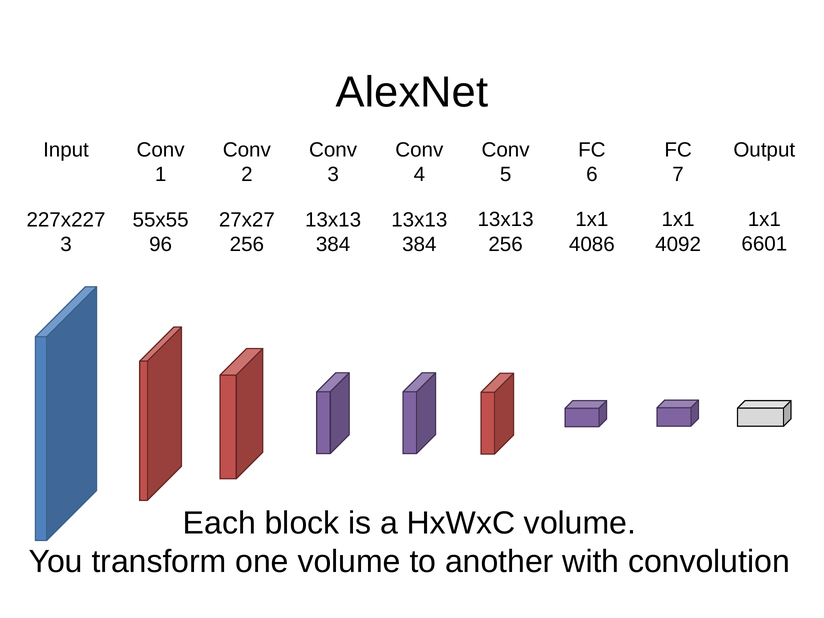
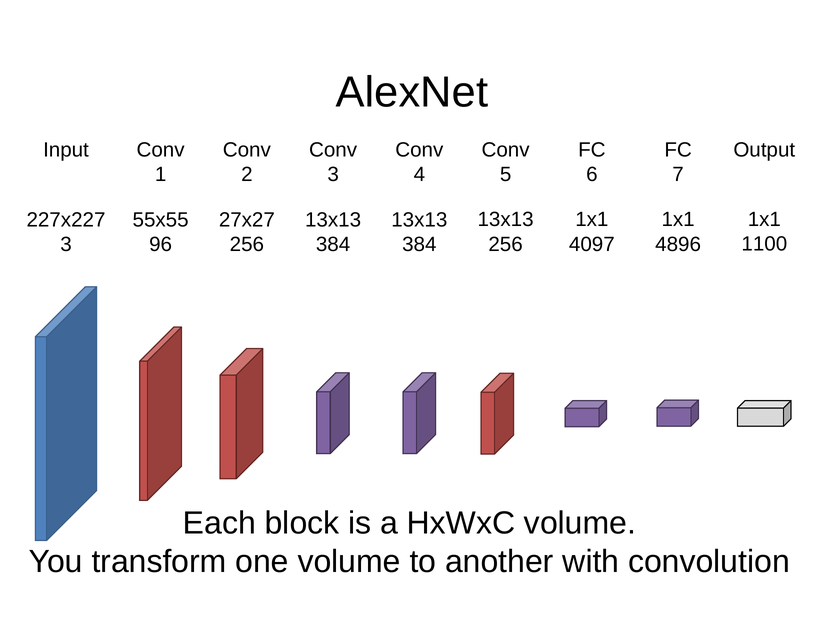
6601: 6601 -> 1100 (764, 244)
4086: 4086 -> 4097 (592, 244)
4092: 4092 -> 4896 (678, 244)
